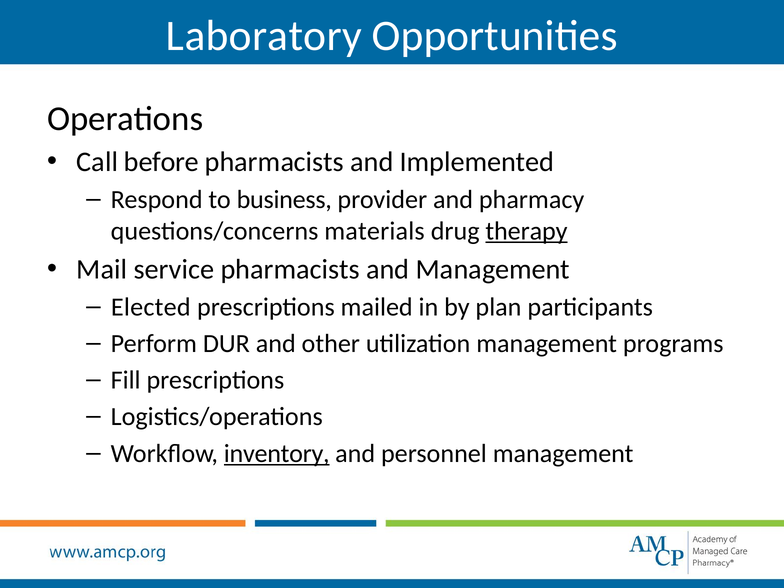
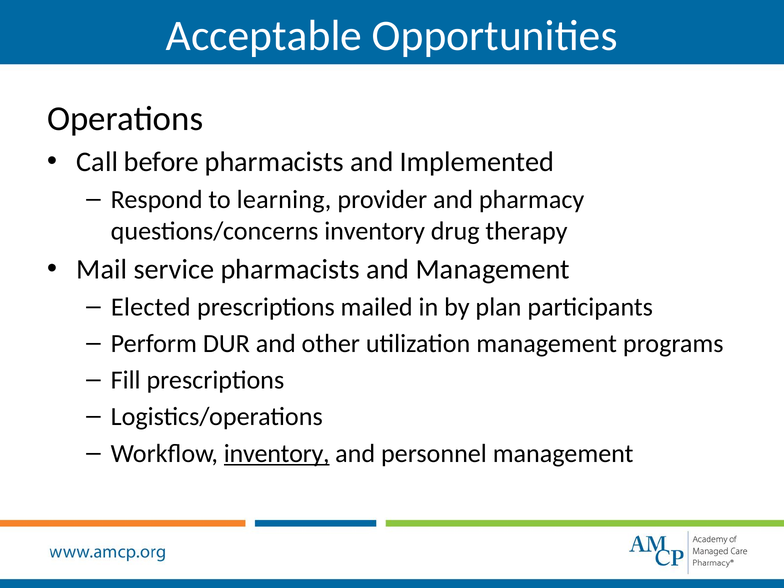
Laboratory: Laboratory -> Acceptable (264, 36)
business: business -> learning (284, 200)
questions/concerns materials: materials -> inventory (375, 231)
therapy underline: present -> none (526, 231)
